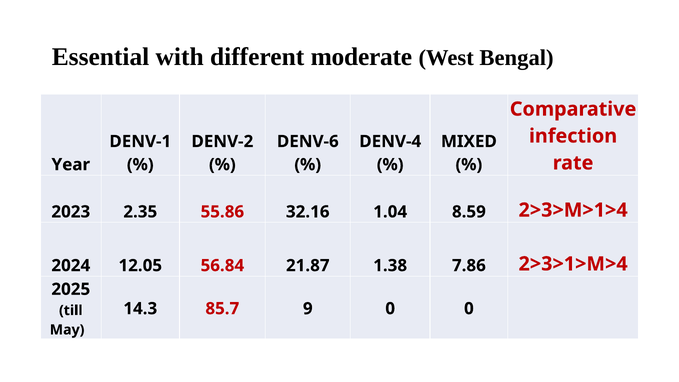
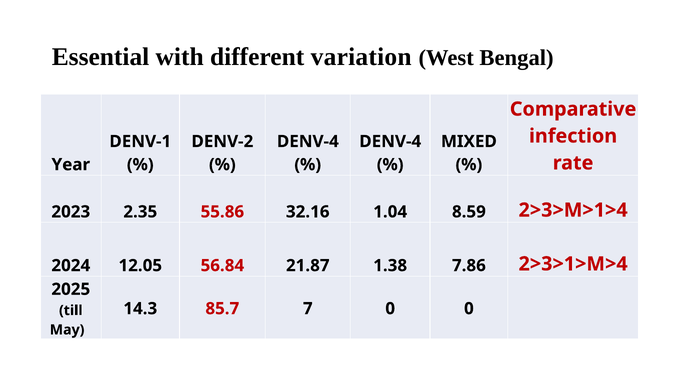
moderate: moderate -> variation (361, 57)
DENV-6: DENV-6 -> DENV-4 (308, 141)
9: 9 -> 7 (308, 309)
